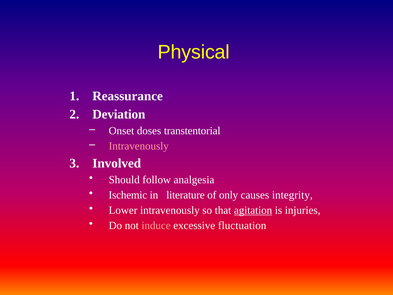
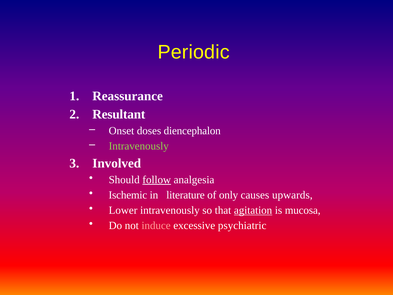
Physical: Physical -> Periodic (194, 52)
Deviation: Deviation -> Resultant (119, 114)
transtentorial: transtentorial -> diencephalon (192, 131)
Intravenously colour: pink -> light green (139, 146)
follow underline: none -> present (157, 180)
integrity: integrity -> upwards (292, 195)
injuries: injuries -> mucosa (303, 210)
fluctuation: fluctuation -> psychiatric (242, 225)
